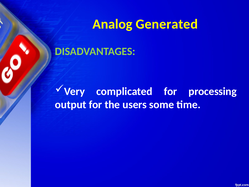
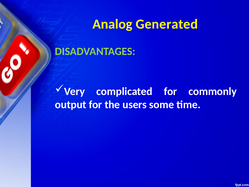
processing: processing -> commonly (213, 91)
